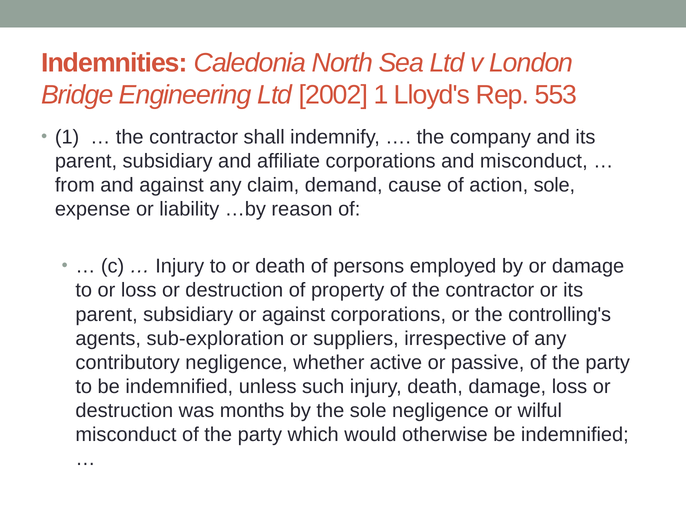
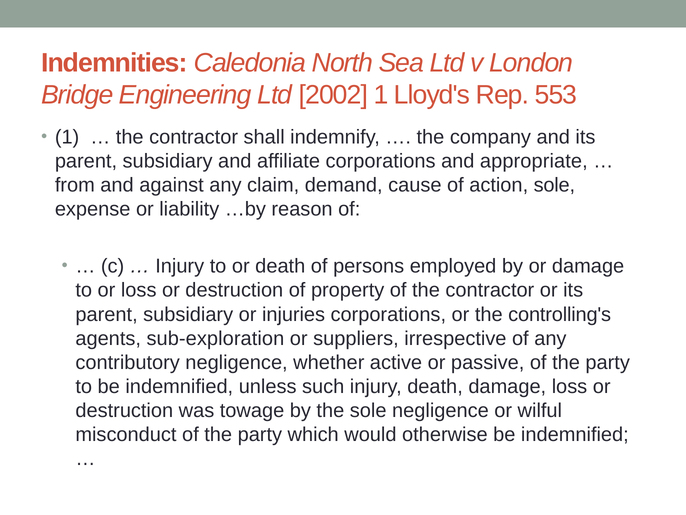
and misconduct: misconduct -> appropriate (534, 161)
or against: against -> injuries (294, 314)
months: months -> towage (252, 410)
